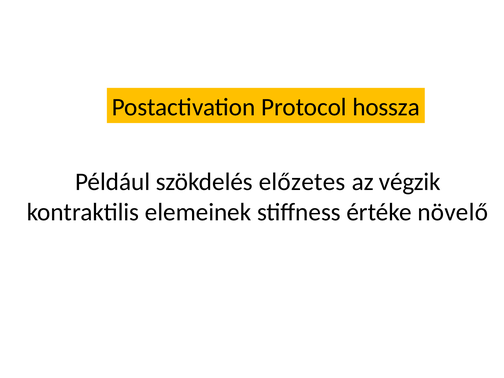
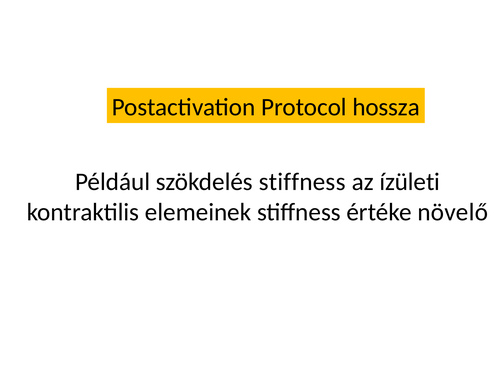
szökdelés előzetes: előzetes -> stiffness (302, 182)
végzik: végzik -> ízületi (410, 182)
